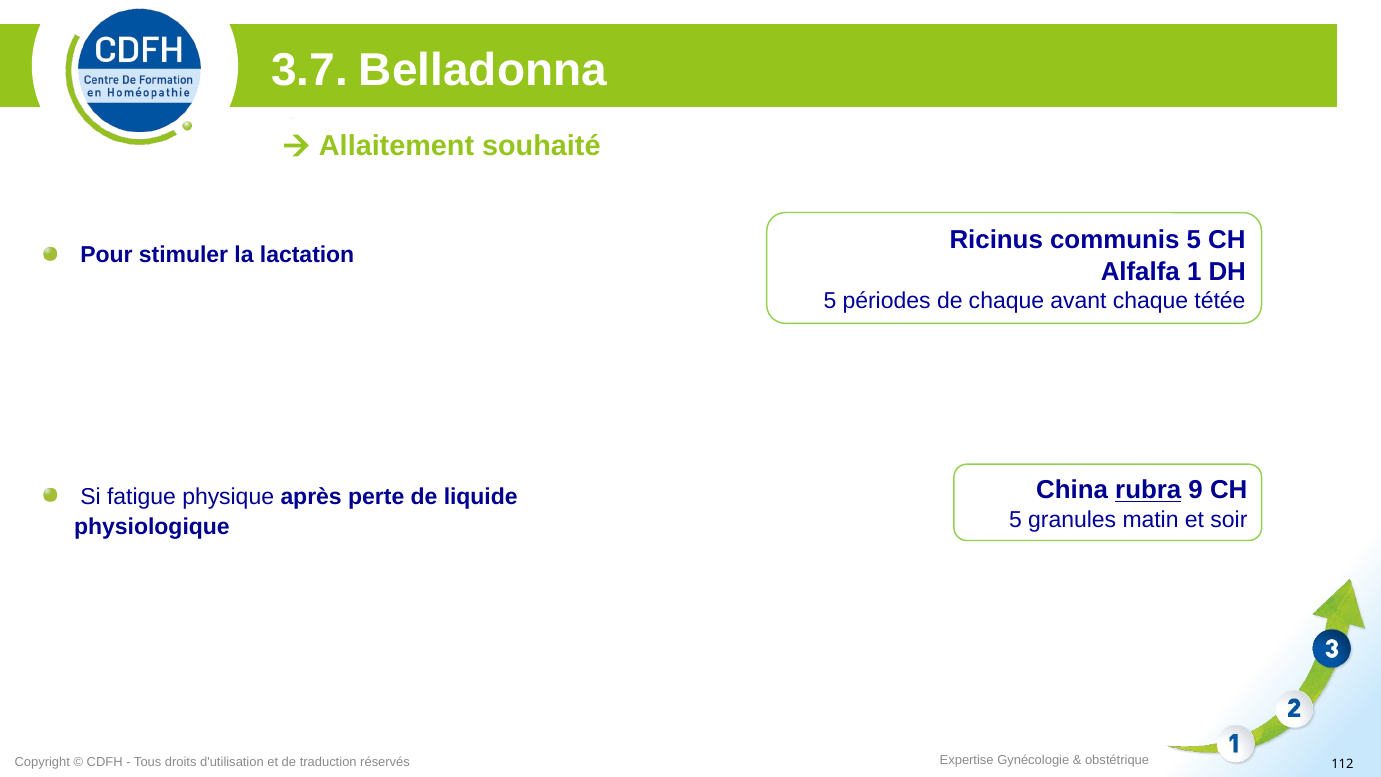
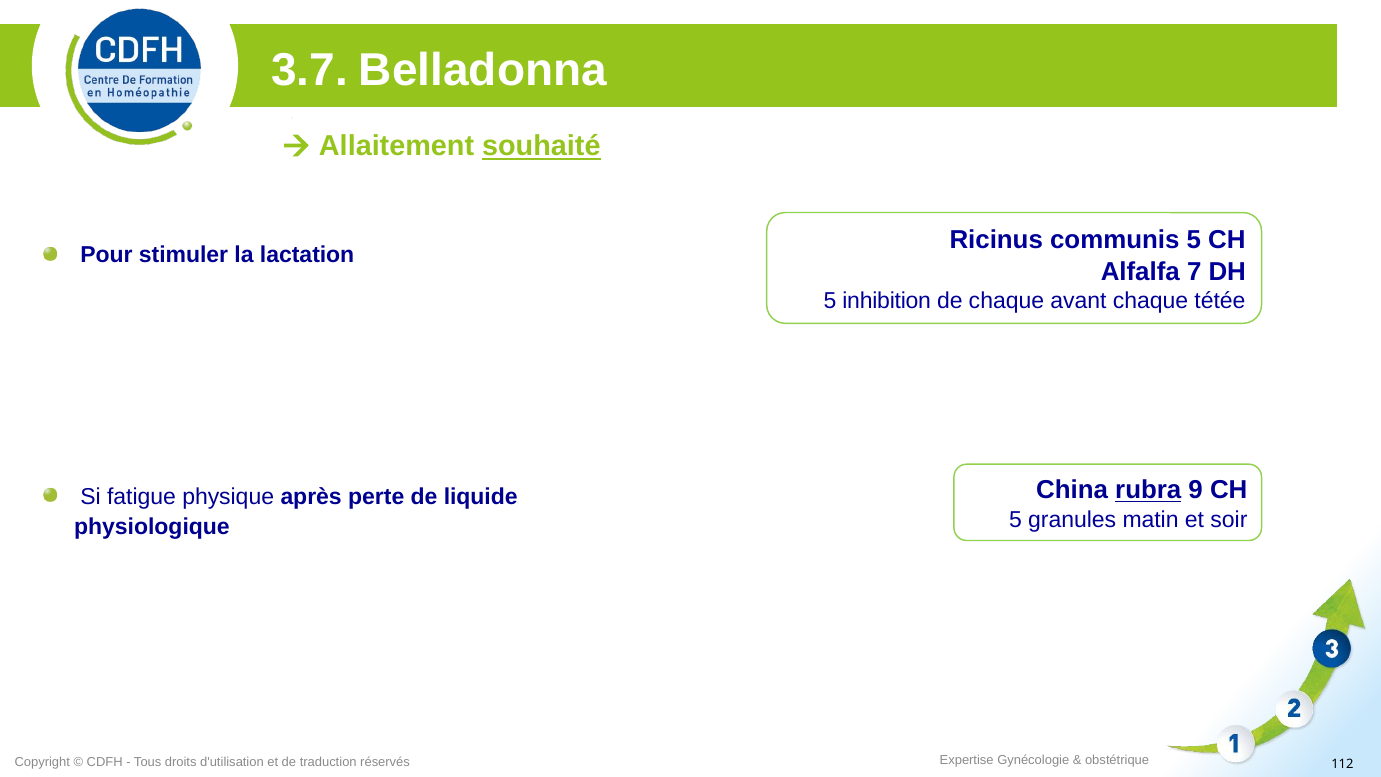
souhaité underline: none -> present (541, 146)
1: 1 -> 7 (1194, 271)
périodes: périodes -> inhibition (887, 301)
